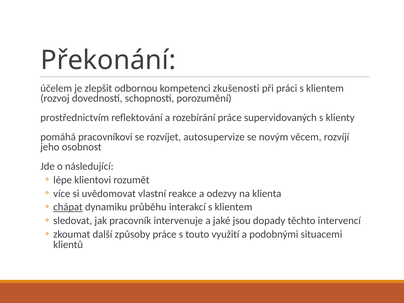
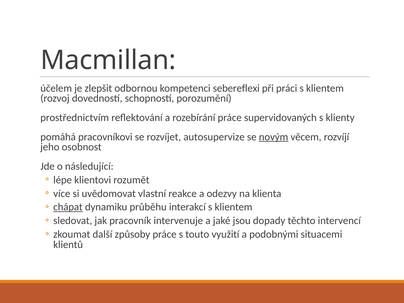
Překonání: Překonání -> Macmillan (108, 60)
zkušenosti: zkušenosti -> sebereflexi (236, 88)
novým underline: none -> present (274, 137)
